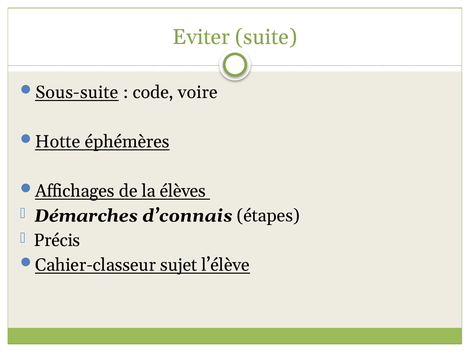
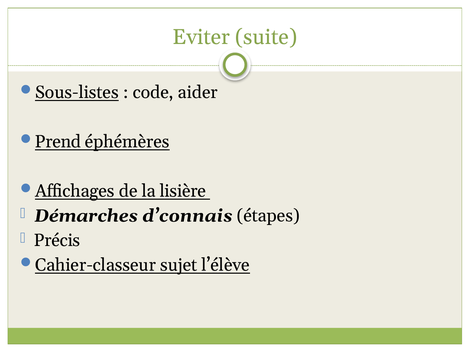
Sous-suite: Sous-suite -> Sous-listes (77, 93)
voire: voire -> aider (198, 93)
Hotte: Hotte -> Prend (58, 142)
élèves: élèves -> lisière (183, 191)
